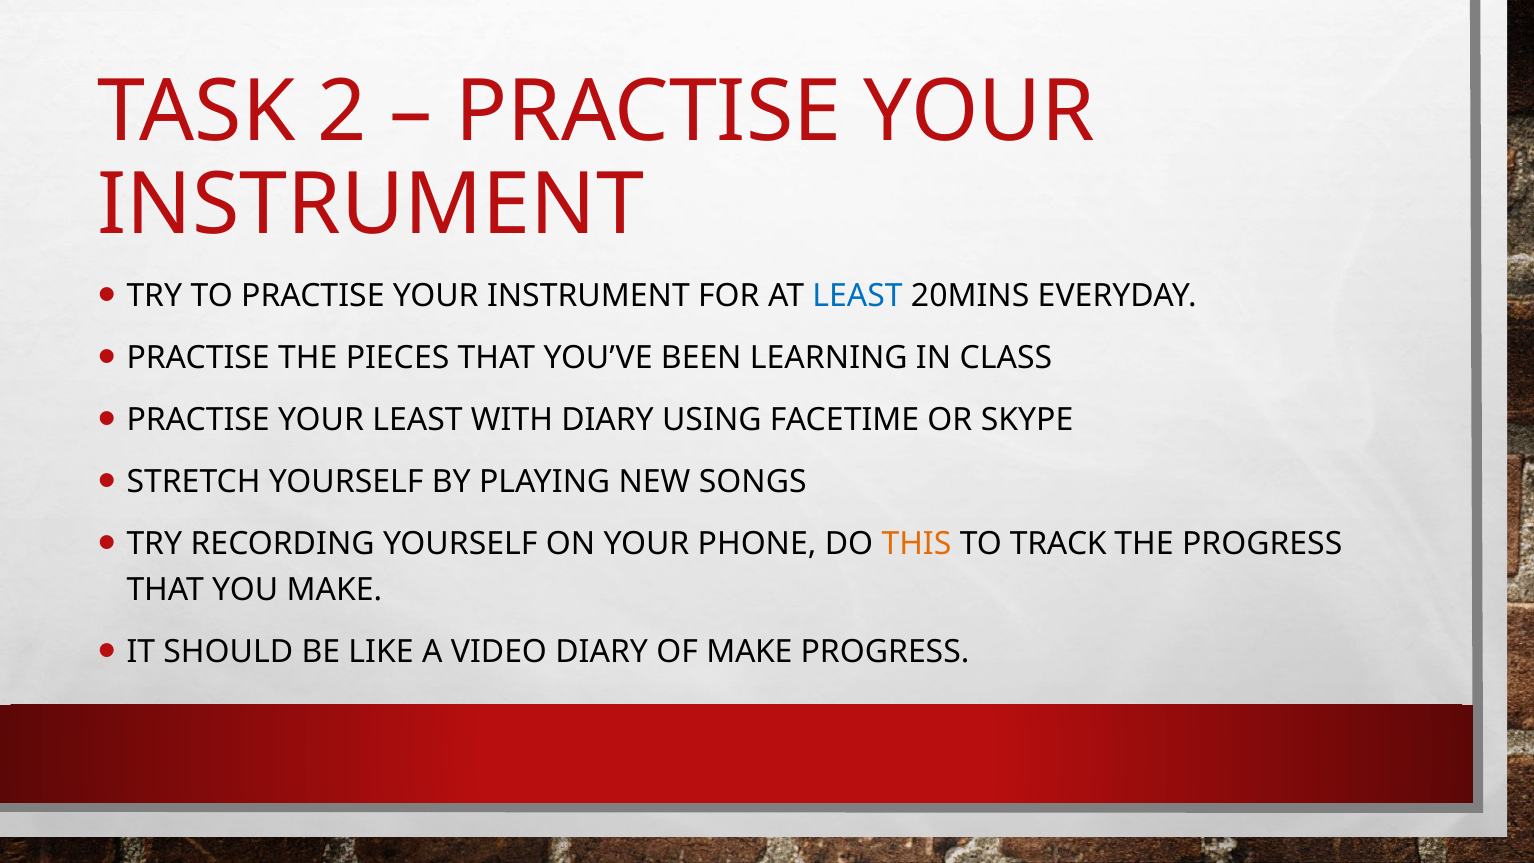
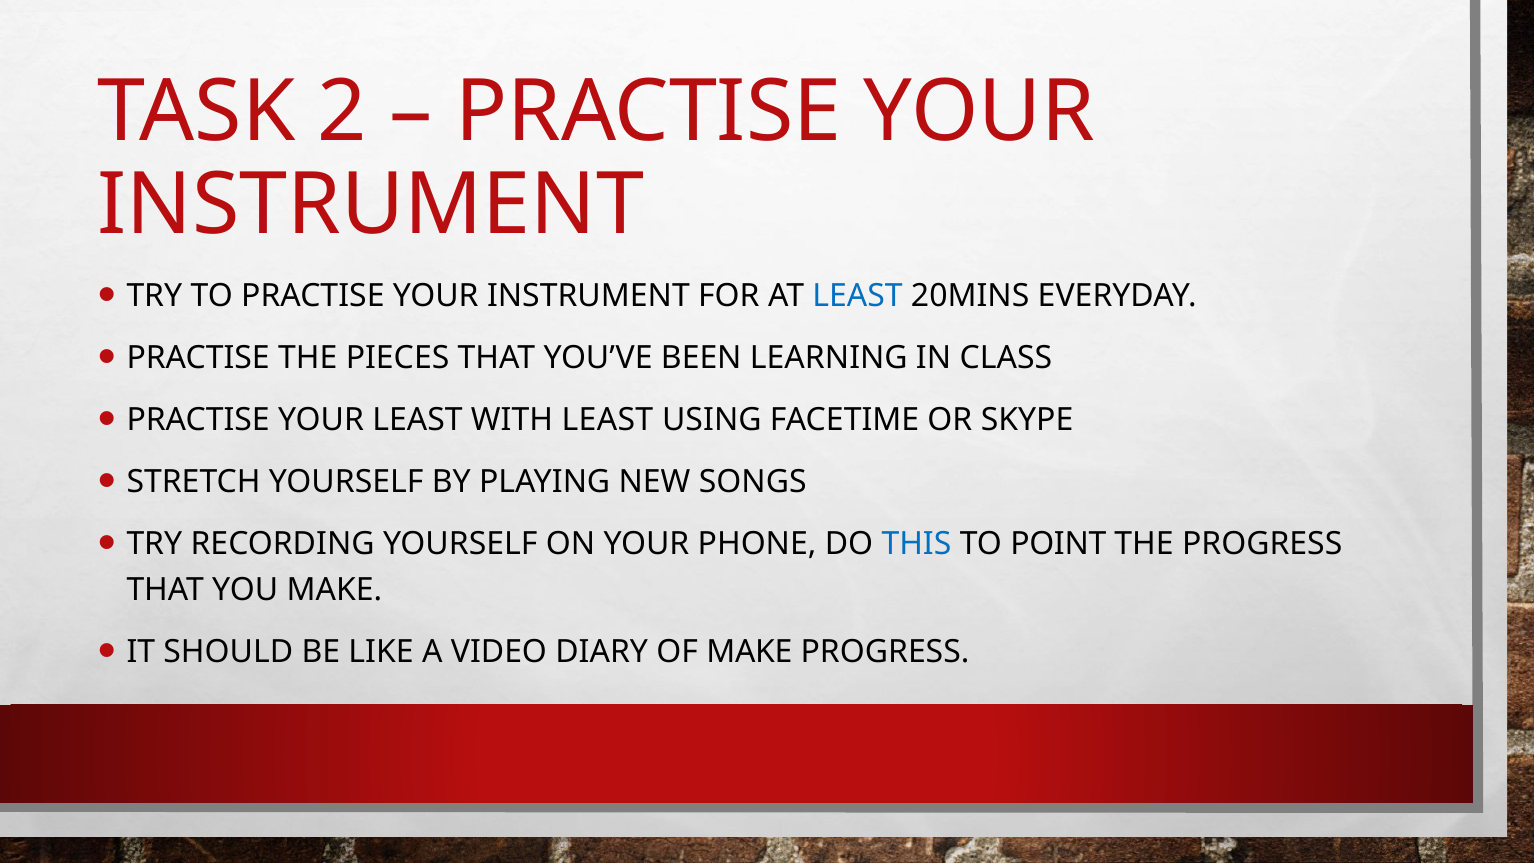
WITH DIARY: DIARY -> LEAST (607, 420)
THIS colour: orange -> blue (916, 544)
TRACK: TRACK -> POINT (1058, 544)
